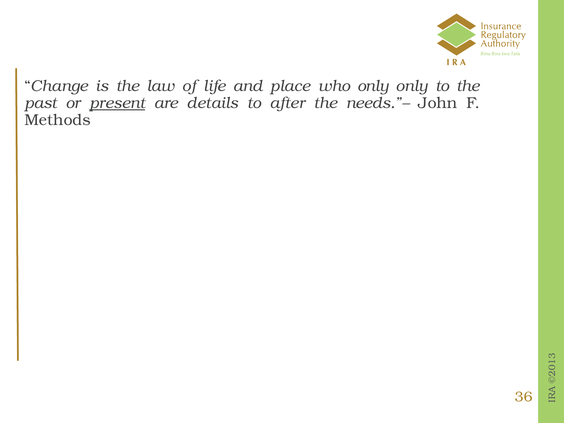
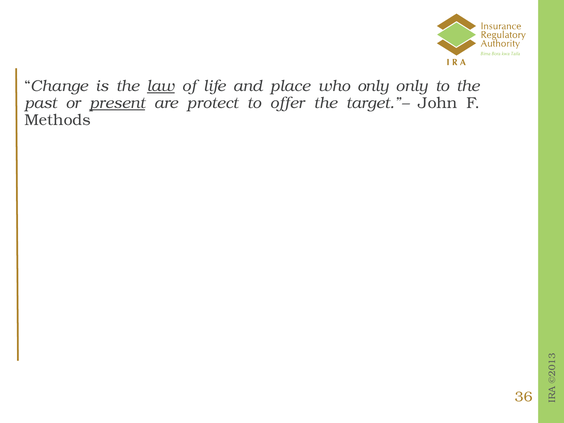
law underline: none -> present (161, 86)
details: details -> protect (213, 103)
after: after -> offer (287, 103)
needs.”–: needs.”– -> target.”– (378, 103)
